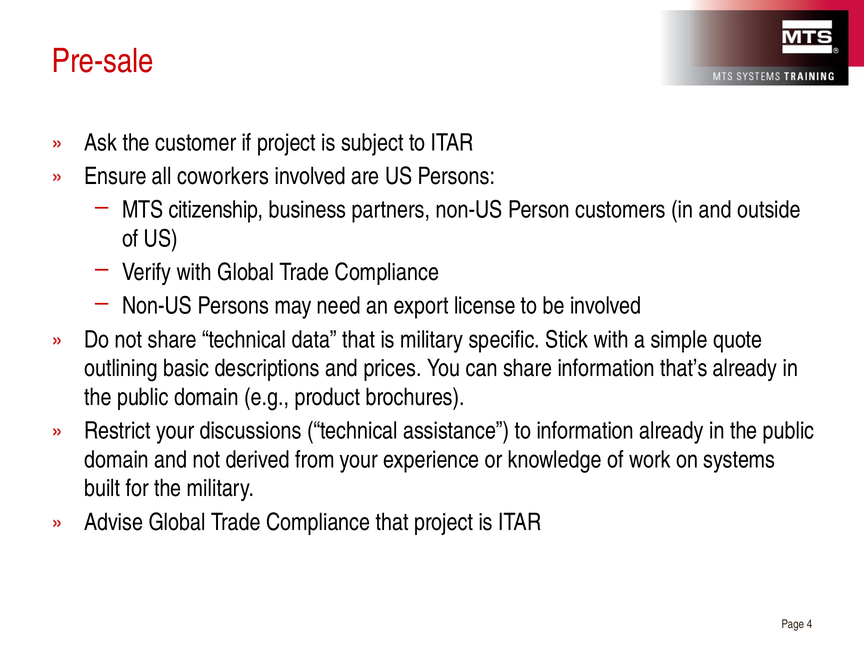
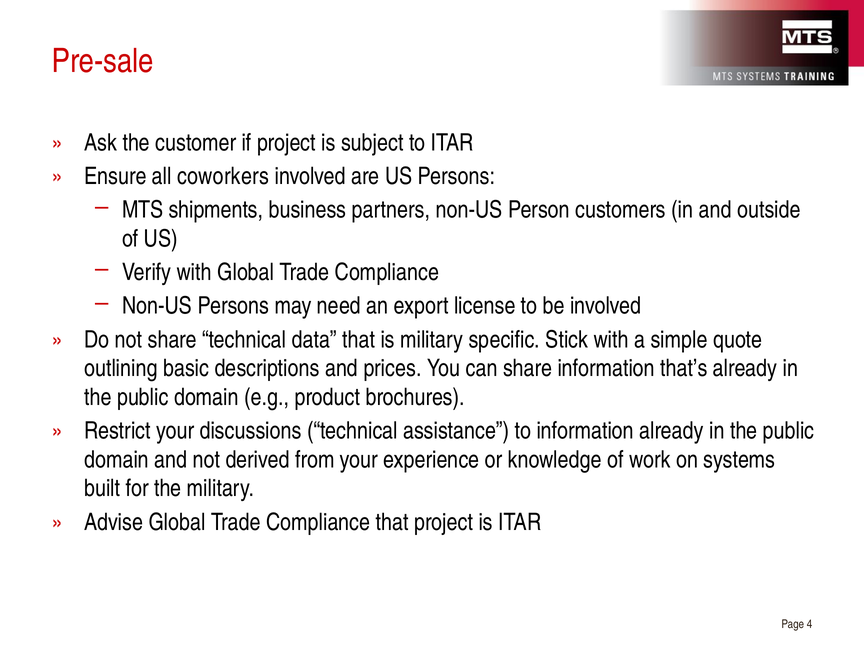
citizenship: citizenship -> shipments (216, 210)
